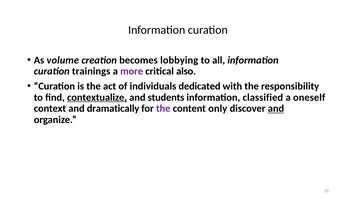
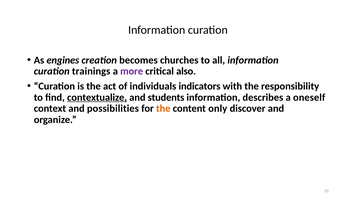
volume: volume -> engines (63, 60)
lobbying: lobbying -> churches (179, 60)
dedicated: dedicated -> indicators (200, 86)
classified: classified -> describes (263, 97)
dramatically: dramatically -> possibilities (113, 109)
the colour: purple -> orange (163, 109)
and underline: present -> none (276, 109)
